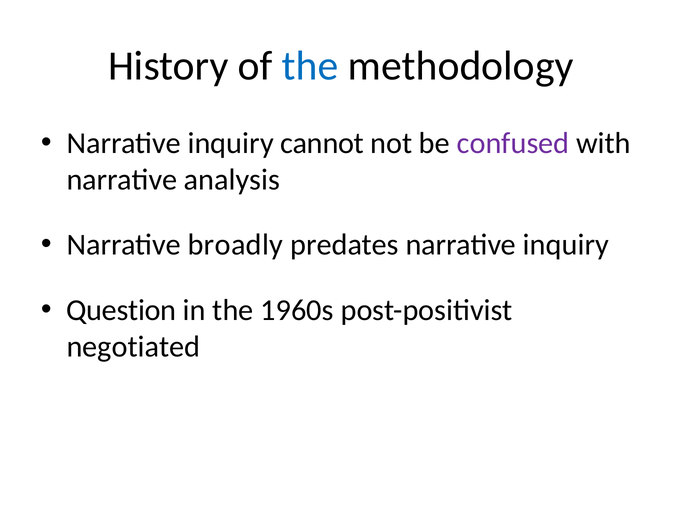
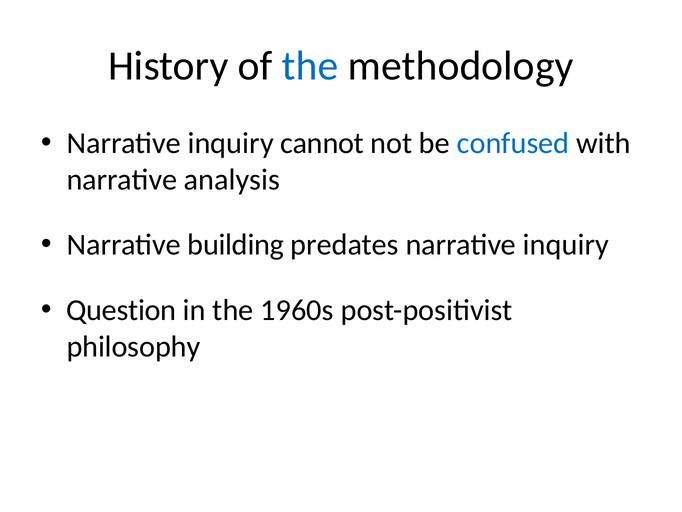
confused colour: purple -> blue (513, 143)
broadly: broadly -> building (236, 245)
negotiated: negotiated -> philosophy (133, 346)
